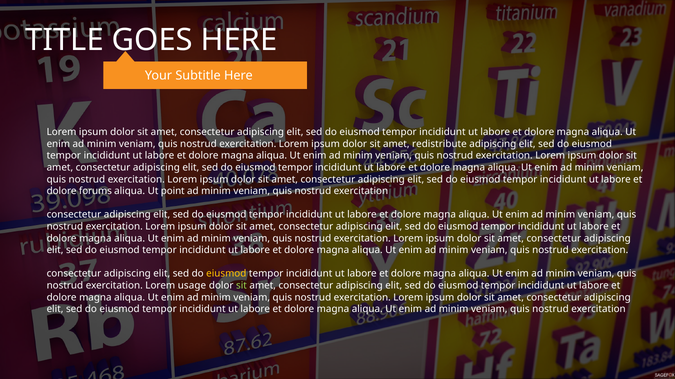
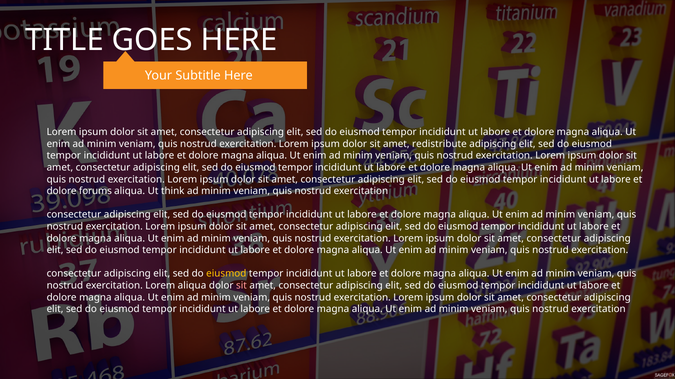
point: point -> think (173, 191)
Lorem usage: usage -> aliqua (192, 286)
sit colour: light green -> pink (241, 286)
